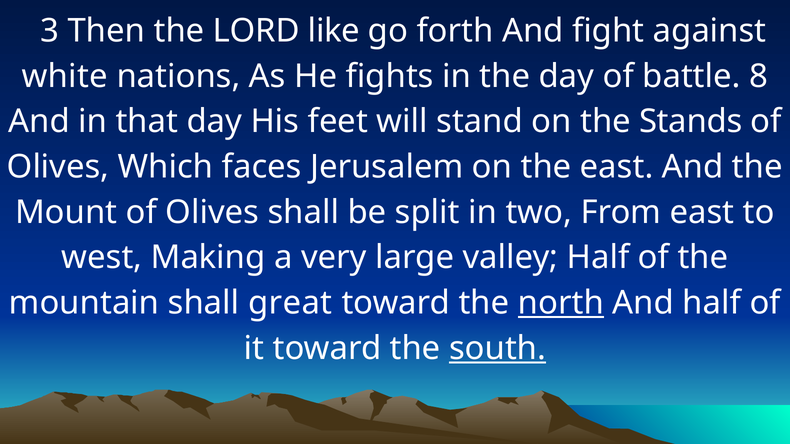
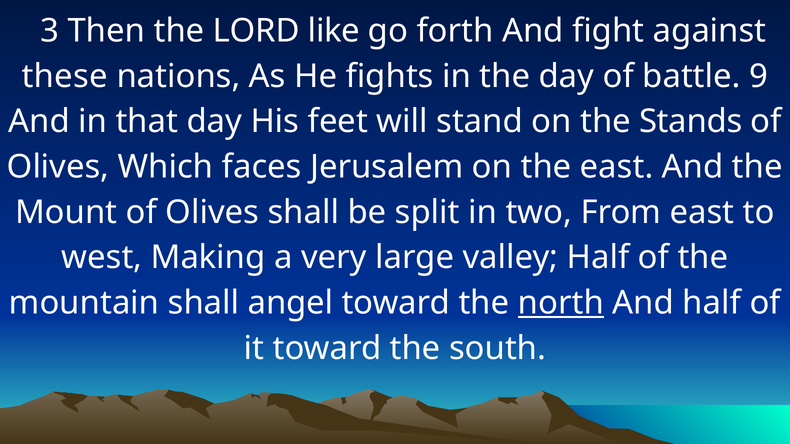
white: white -> these (65, 76)
8: 8 -> 9 (759, 76)
great: great -> angel (291, 303)
south underline: present -> none (498, 349)
